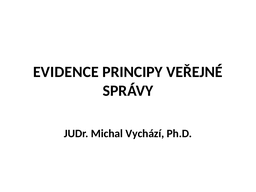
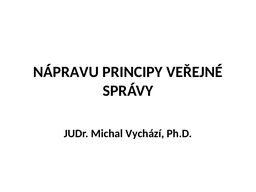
EVIDENCE: EVIDENCE -> NÁPRAVU (66, 72)
